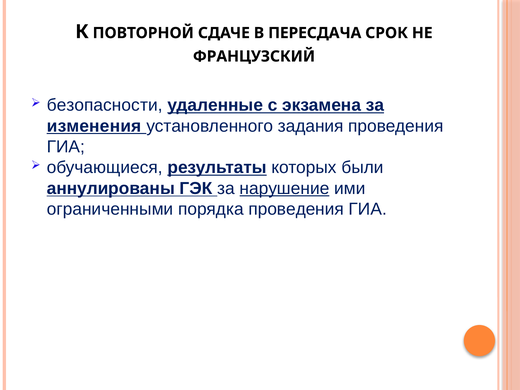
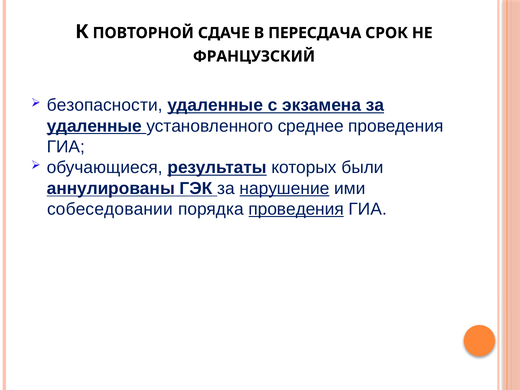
изменения: изменения -> удаленные (94, 126)
задания: задания -> среднее (311, 126)
ограниченными: ограниченными -> собеседовании (110, 209)
проведения underline: none -> present (296, 209)
